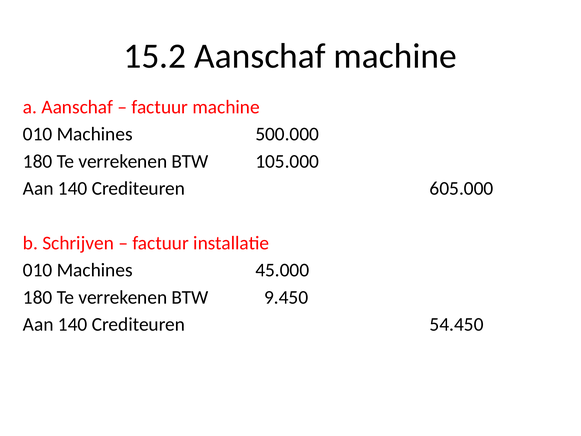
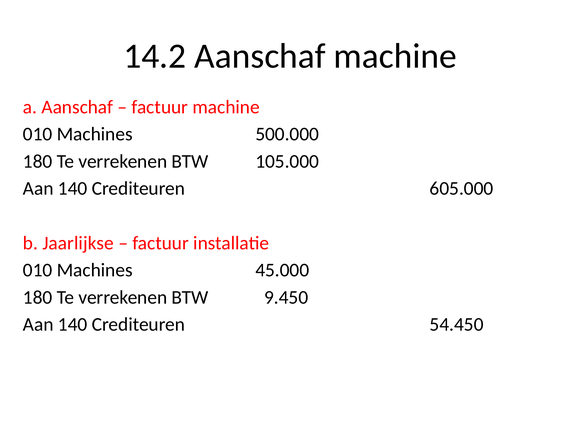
15.2: 15.2 -> 14.2 (155, 56)
Schrijven: Schrijven -> Jaarlijkse (78, 243)
